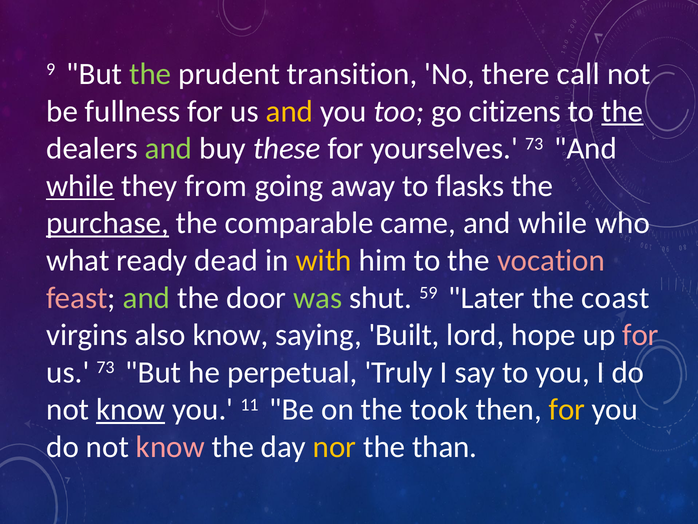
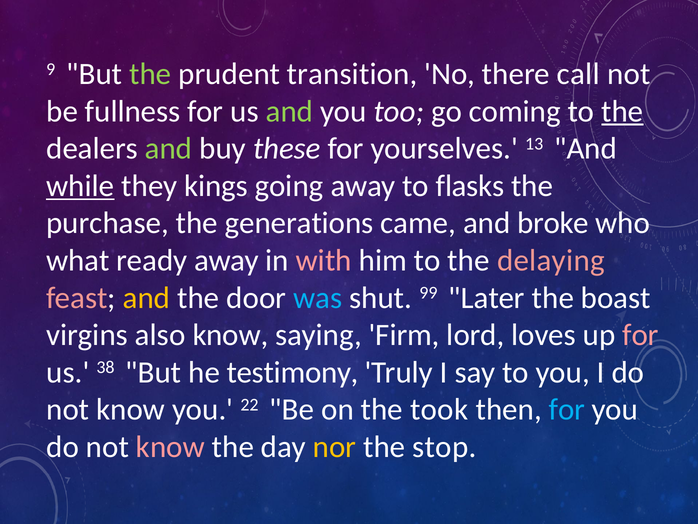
and colour: yellow -> light green (289, 111)
citizens: citizens -> coming (515, 111)
yourselves 73: 73 -> 13 (534, 144)
from: from -> kings (216, 186)
purchase underline: present -> none (108, 223)
comparable: comparable -> generations (299, 223)
came and while: while -> broke (553, 223)
ready dead: dead -> away (227, 260)
with colour: yellow -> pink (324, 260)
vocation: vocation -> delaying (551, 260)
and colour: light green -> yellow (146, 297)
was colour: light green -> light blue (318, 297)
59: 59 -> 99 (428, 293)
coast: coast -> boast (616, 297)
Built: Built -> Firm (404, 335)
hope: hope -> loves (544, 335)
us 73: 73 -> 38 (105, 367)
perpetual: perpetual -> testimony (293, 372)
know underline: present -> none (131, 409)
11: 11 -> 22 (249, 404)
for colour: yellow -> light blue (567, 409)
than: than -> stop (444, 447)
